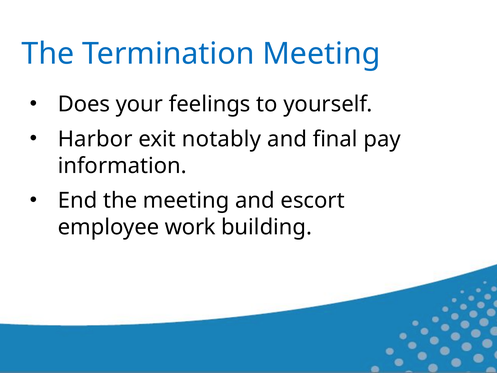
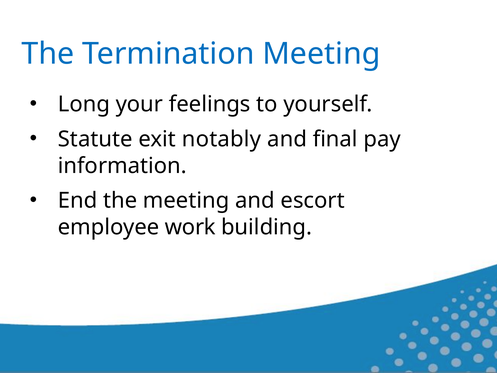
Does: Does -> Long (84, 104)
Harbor: Harbor -> Statute (95, 139)
